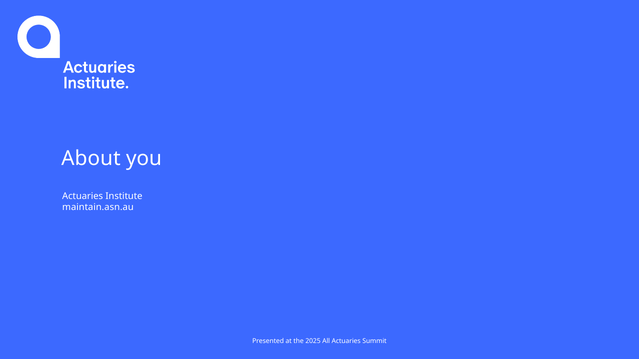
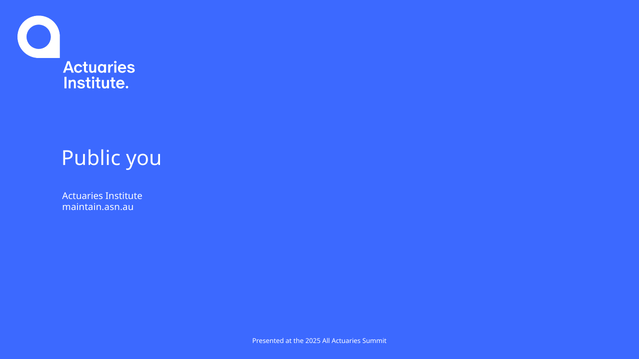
About: About -> Public (91, 159)
